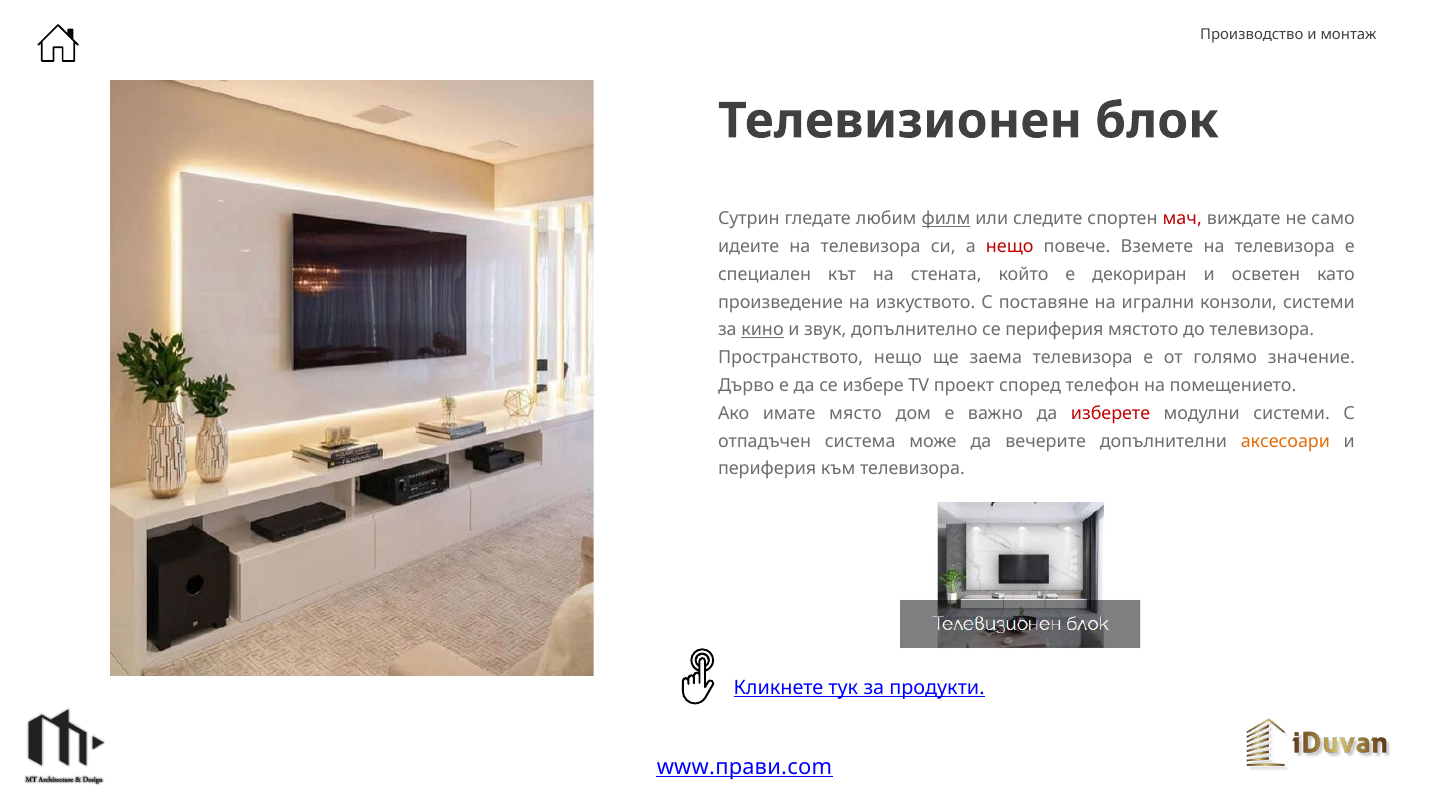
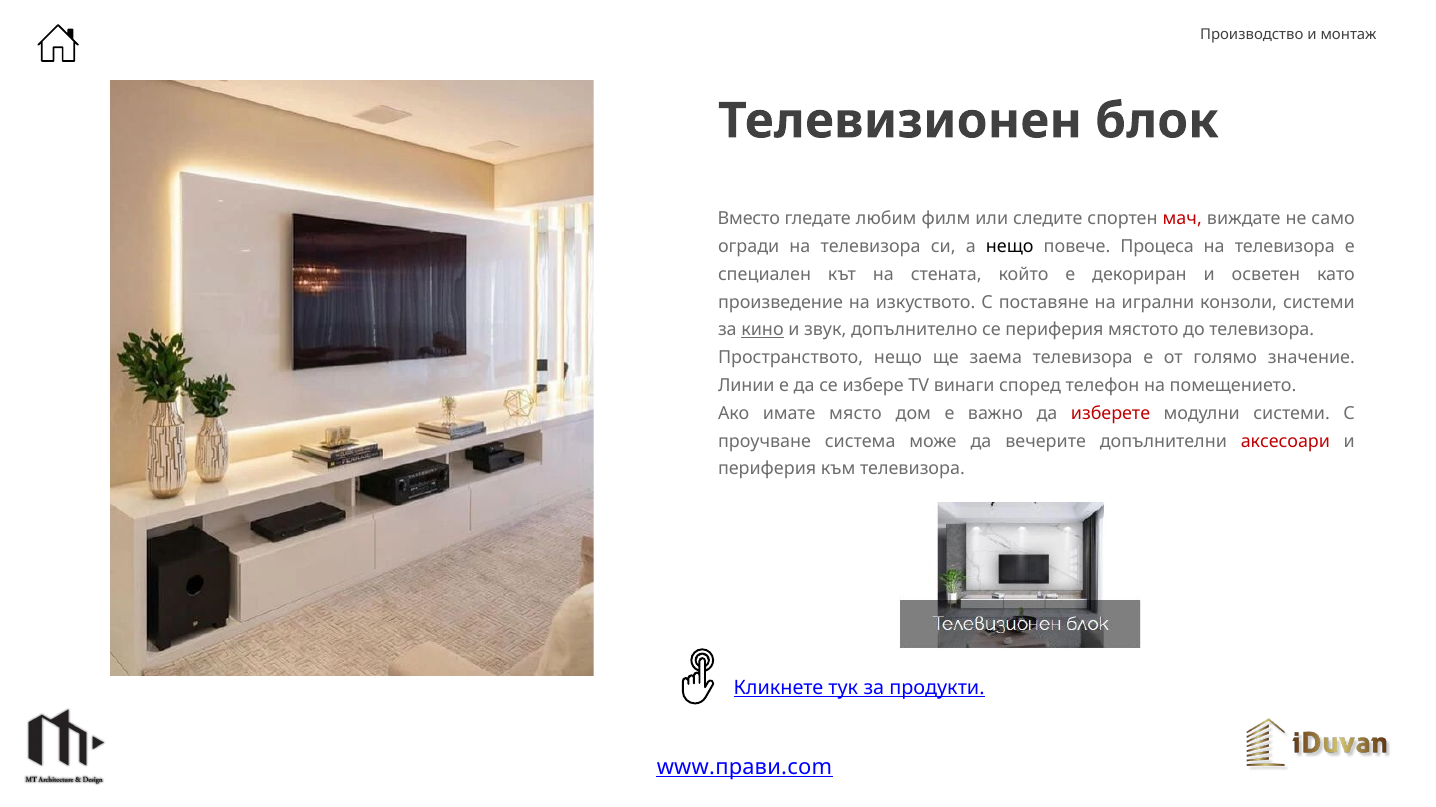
Сутрин: Сутрин -> Вместо (749, 219)
филм underline: present -> none (946, 219)
идеите: идеите -> огради (749, 247)
нещо colour: red -> black (1010, 247)
Вземете: Вземете -> Процеса (1157, 247)
Дърво: Дърво -> Линии (746, 386)
проект: проект -> винаги (964, 386)
отпадъчен: отпадъчен -> проучване (765, 442)
аксесоари colour: orange -> red (1285, 442)
